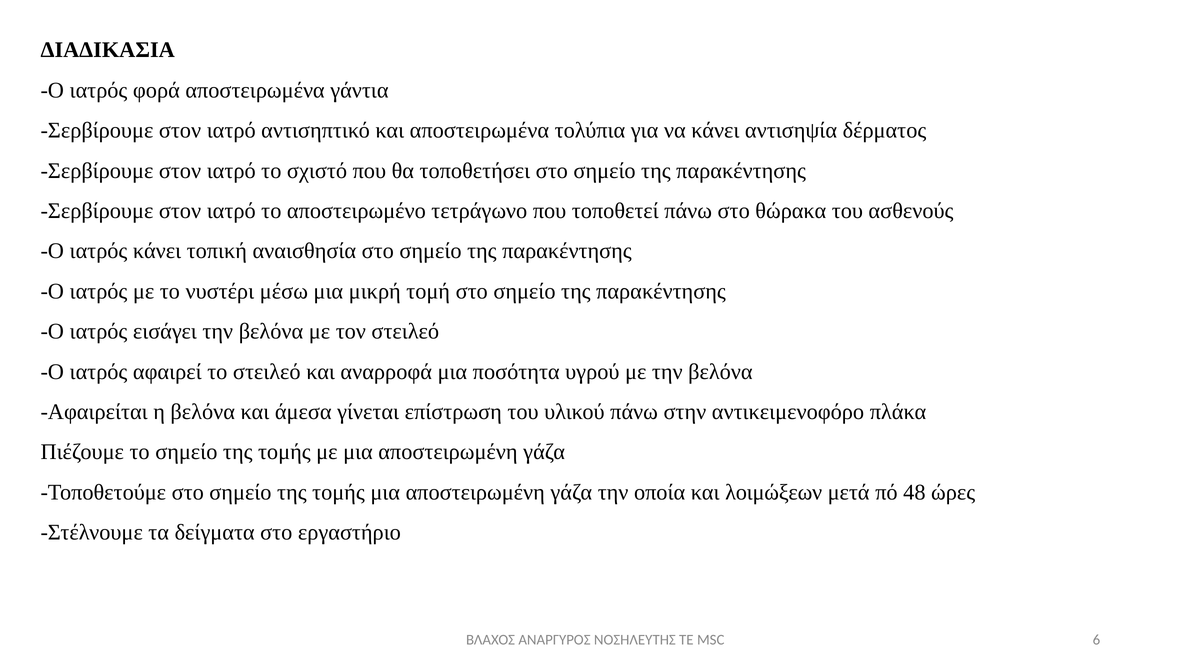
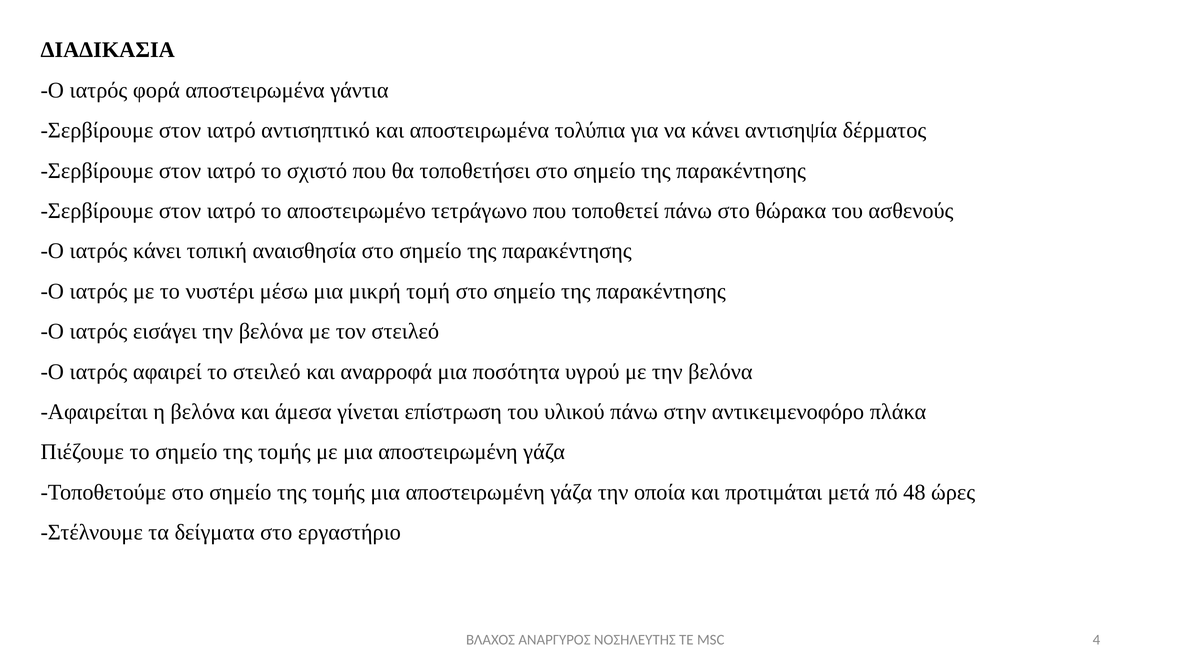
λοιμώξεων: λοιμώξεων -> προτιμάται (774, 492)
6: 6 -> 4 (1096, 640)
